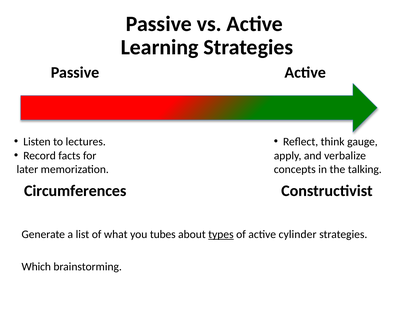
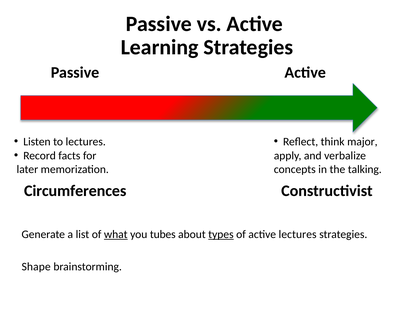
gauge: gauge -> major (362, 142)
what underline: none -> present (116, 235)
active cylinder: cylinder -> lectures (298, 235)
Which: Which -> Shape (36, 267)
